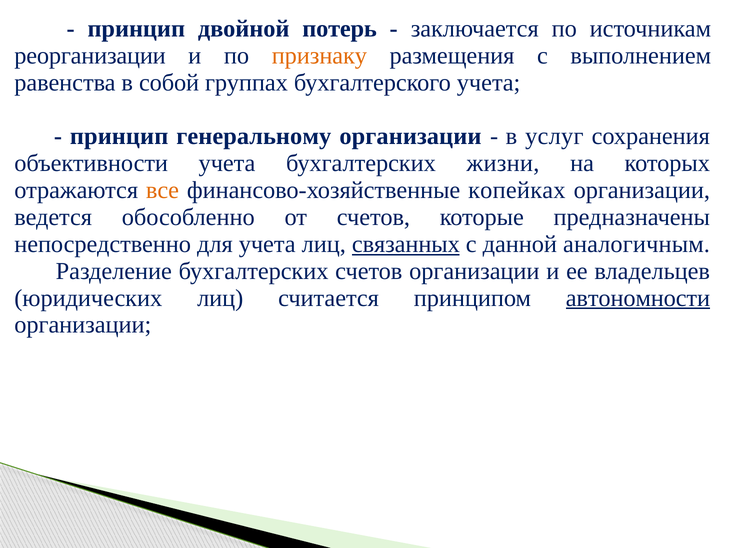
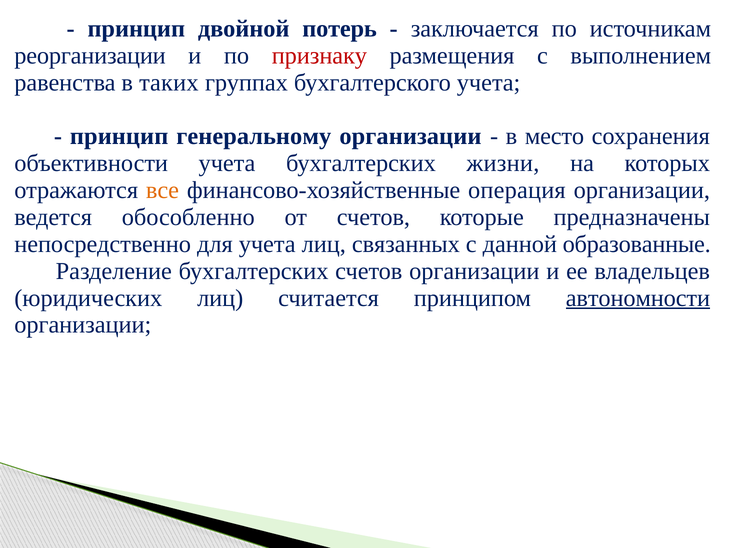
признаку colour: orange -> red (319, 56)
собой: собой -> таких (169, 83)
услуг: услуг -> место (555, 136)
копейках: копейках -> операция (517, 190)
связанных underline: present -> none (406, 244)
аналогичным: аналогичным -> образованные (637, 244)
